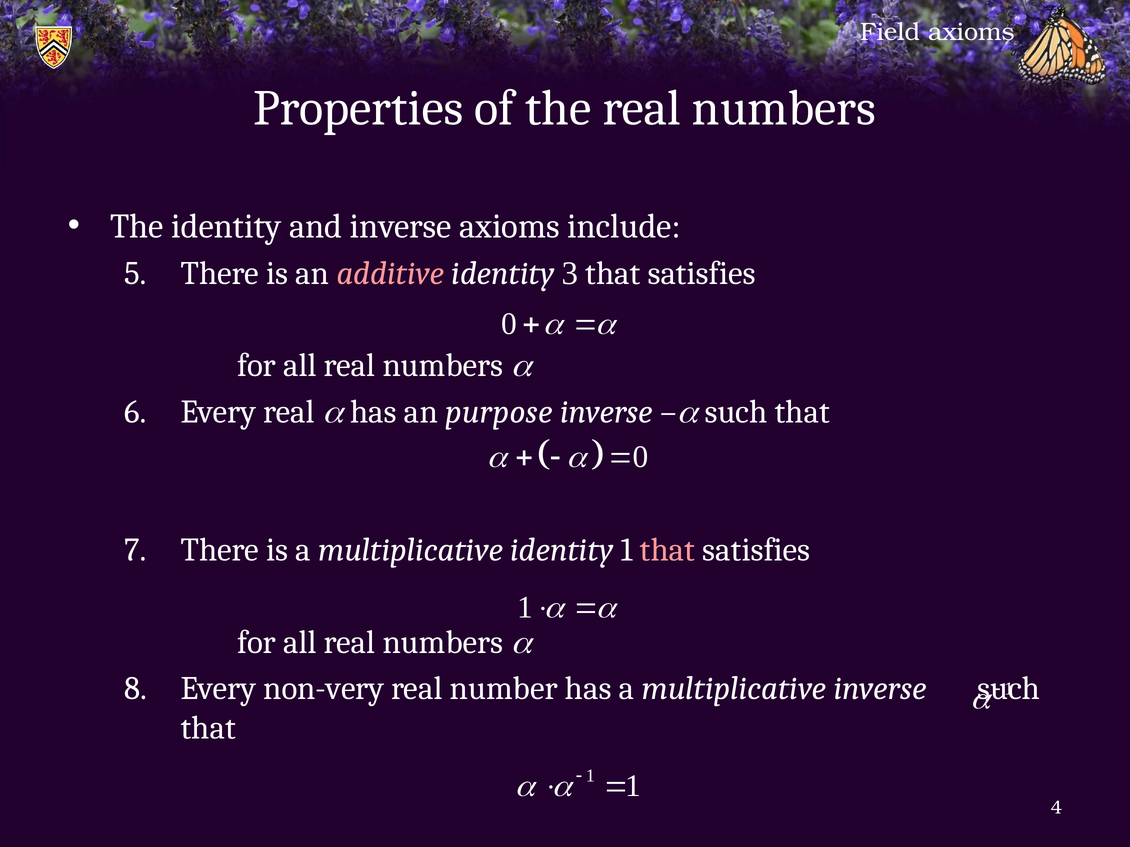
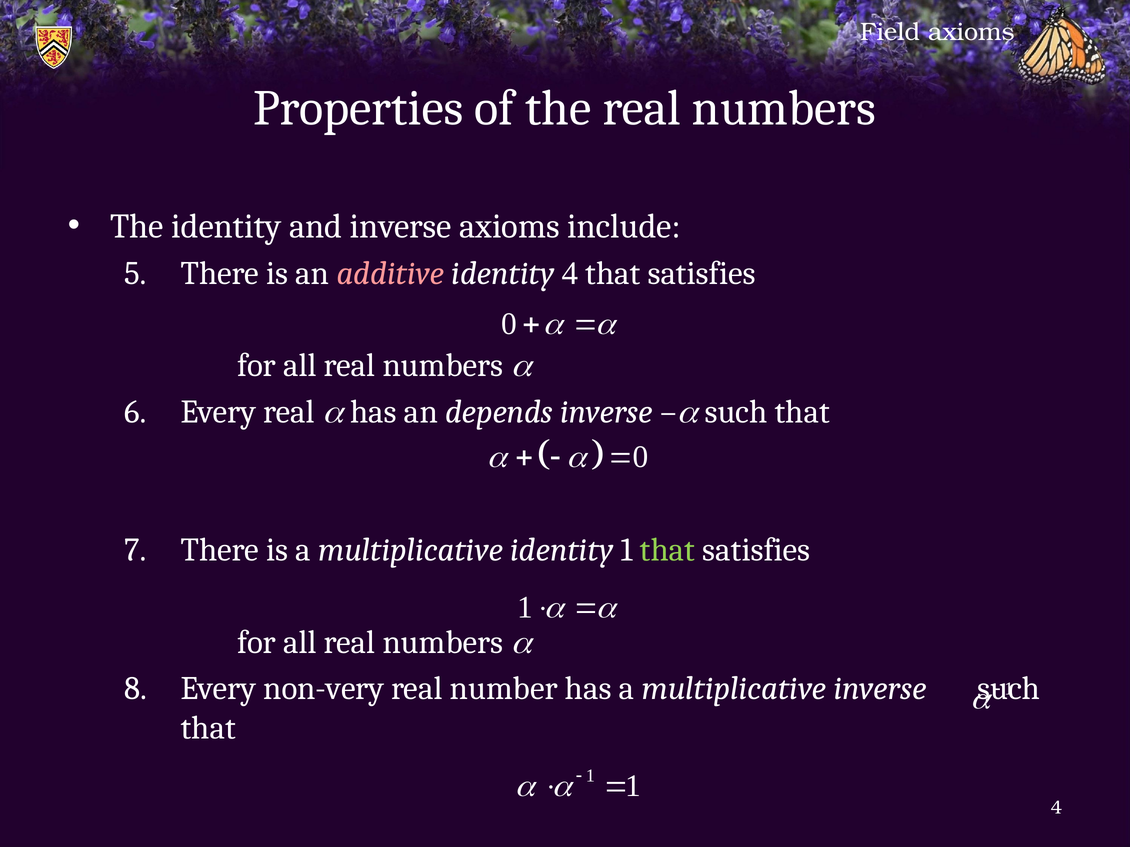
identity 3: 3 -> 4 (570, 273)
purpose: purpose -> depends (499, 412)
that colour: pink -> light green (668, 550)
